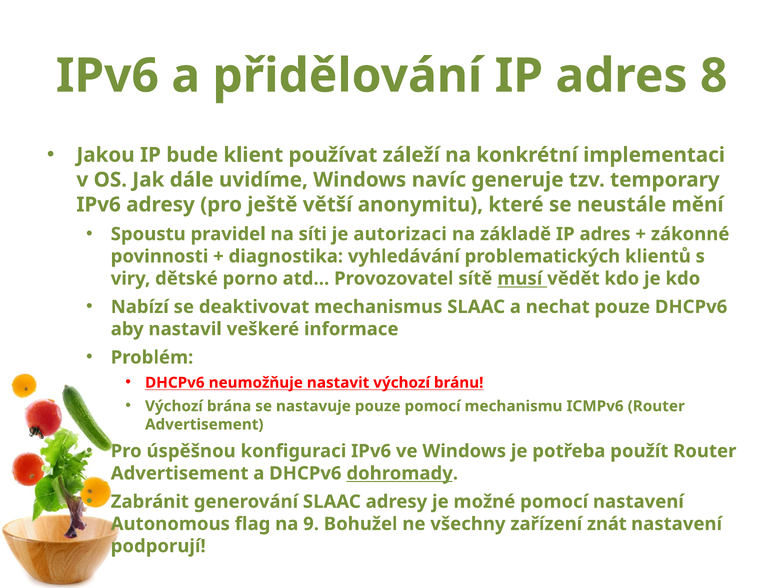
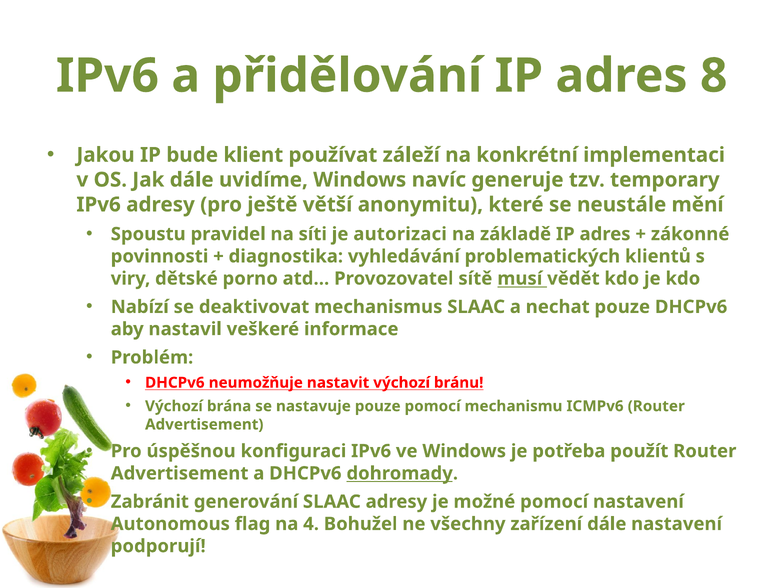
9: 9 -> 4 (311, 524)
zařízení znát: znát -> dále (607, 524)
